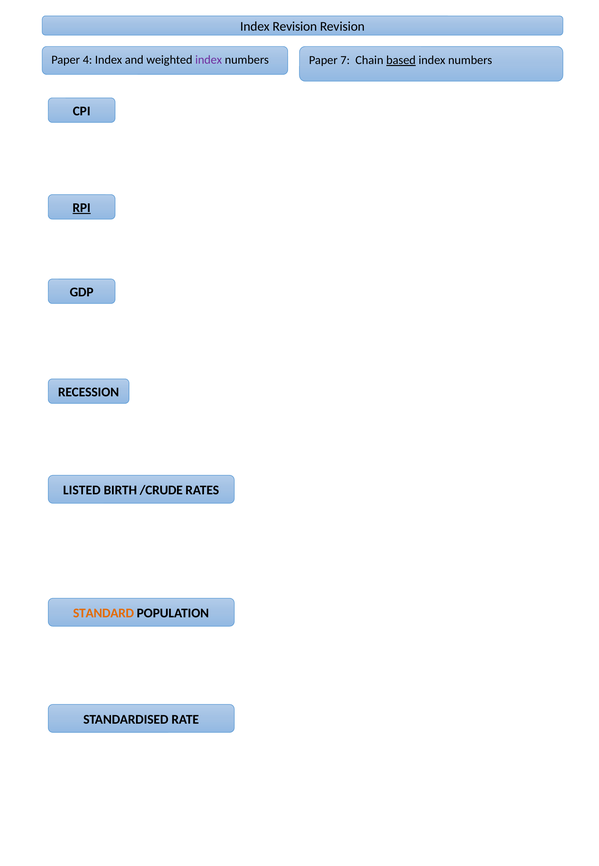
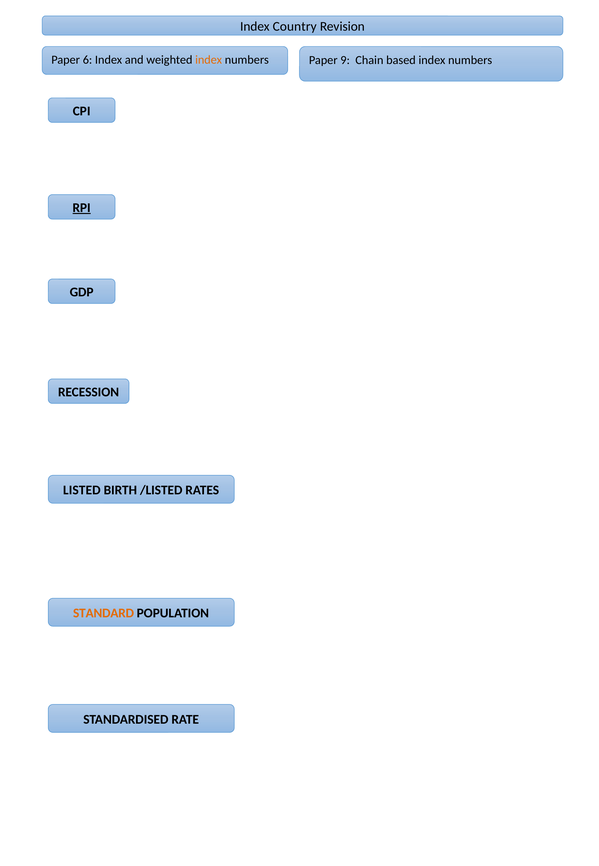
Index Revision: Revision -> Country (295, 26)
4: 4 -> 6 (87, 60)
index colour: purple -> orange (209, 60)
7: 7 -> 9 (345, 60)
based underline: present -> none (401, 60)
/CRUDE: /CRUDE -> /LISTED (161, 490)
